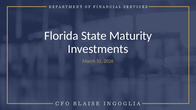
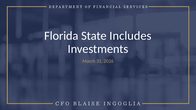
Maturity: Maturity -> Includes (130, 36)
